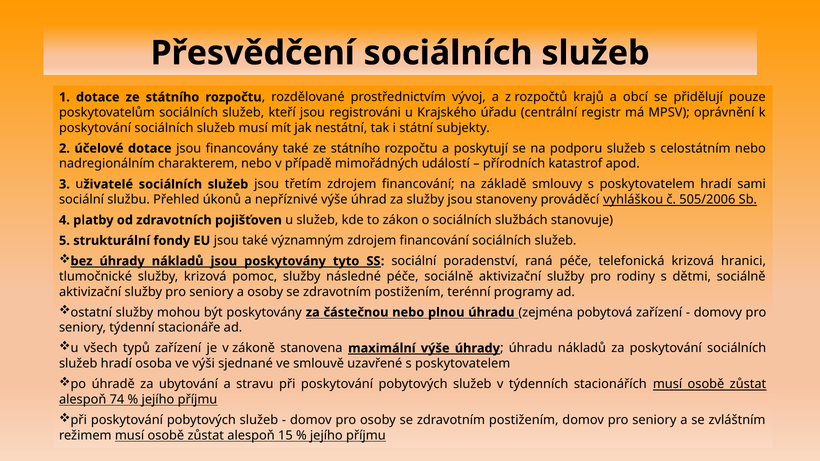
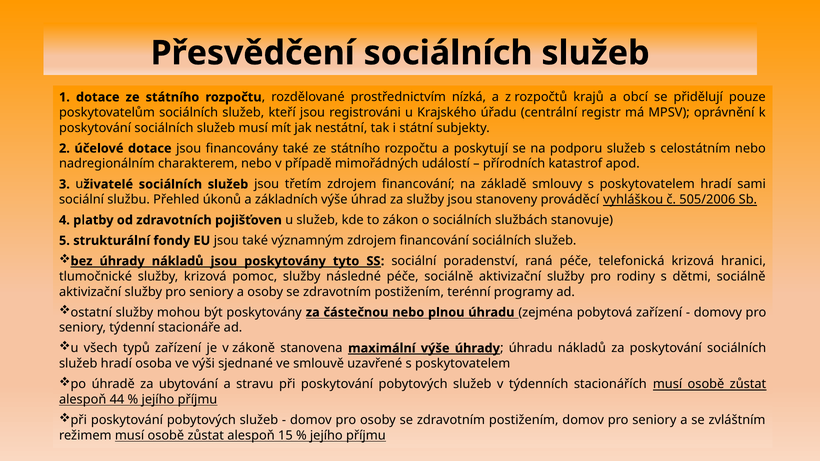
vývoj: vývoj -> nízká (469, 97)
nepříznivé: nepříznivé -> základních (286, 200)
74: 74 -> 44 (117, 400)
